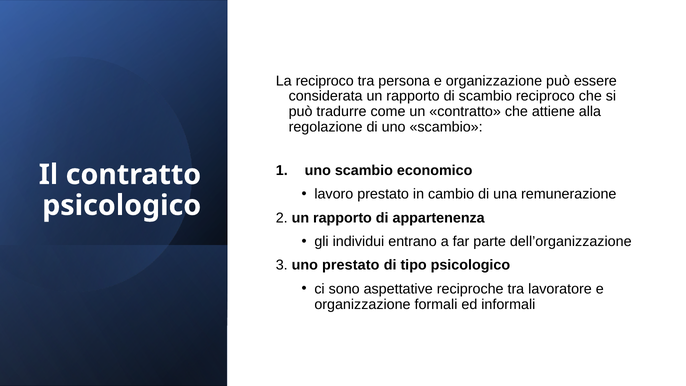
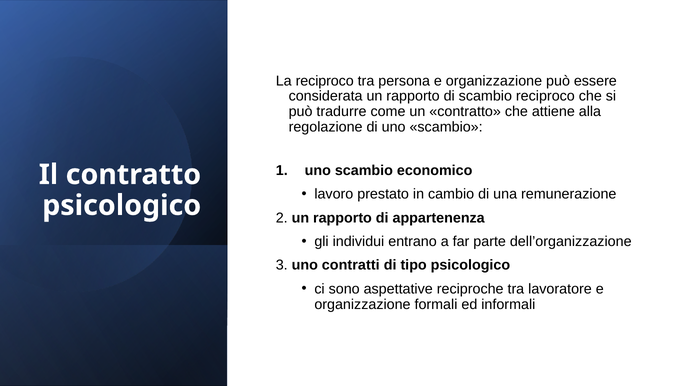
uno prestato: prestato -> contratti (351, 265)
